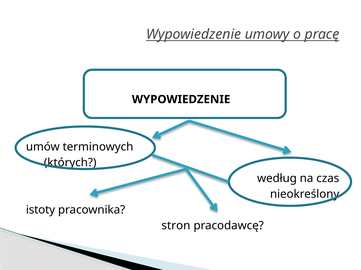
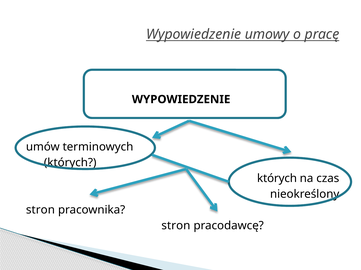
według: według -> których (277, 179)
istoty: istoty -> stron (40, 210)
